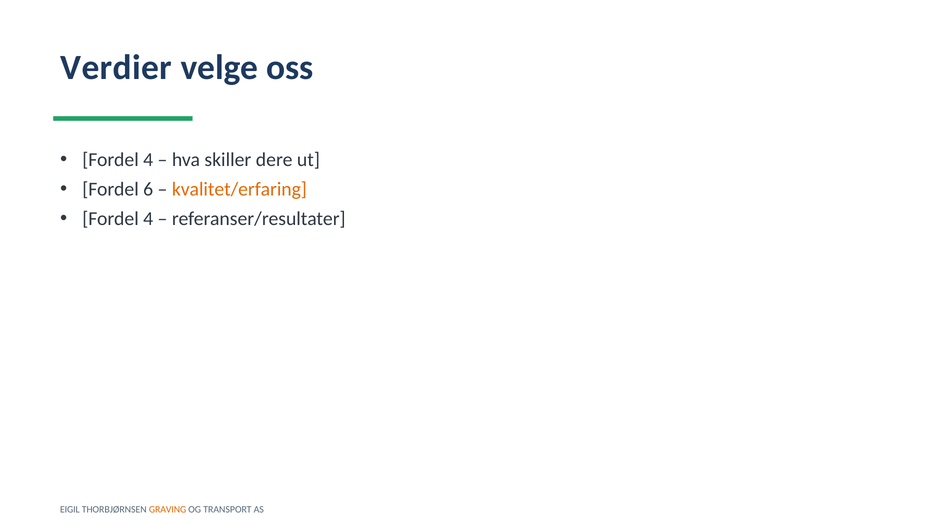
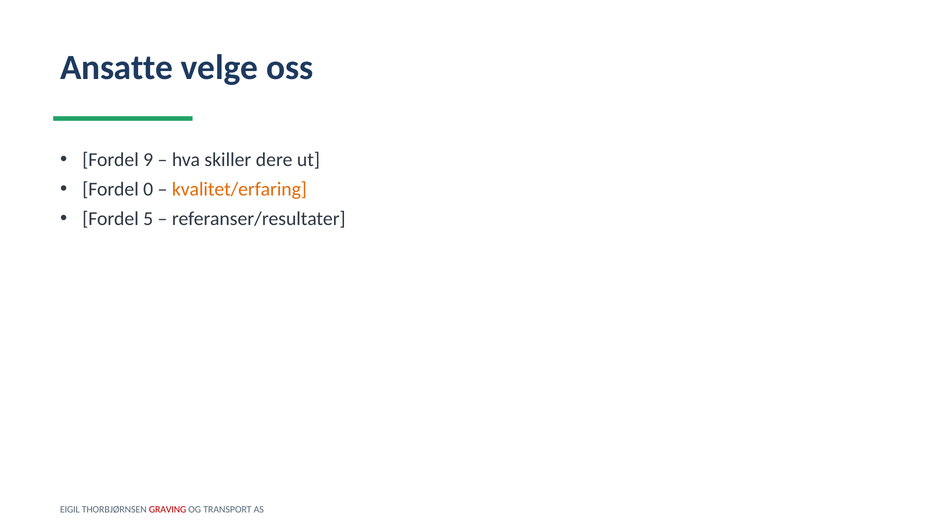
Verdier: Verdier -> Ansatte (117, 67)
4: 4 -> 9 (148, 160)
6: 6 -> 0 (148, 190)
4: 4 -> 5 (148, 219)
GRAVING colour: orange -> red (168, 510)
